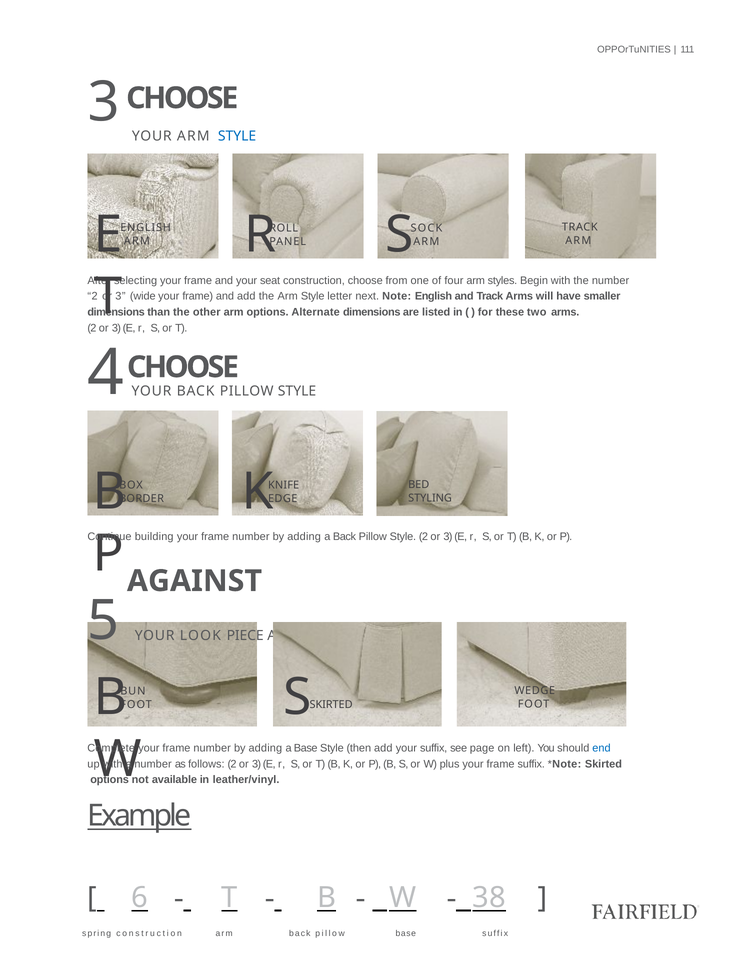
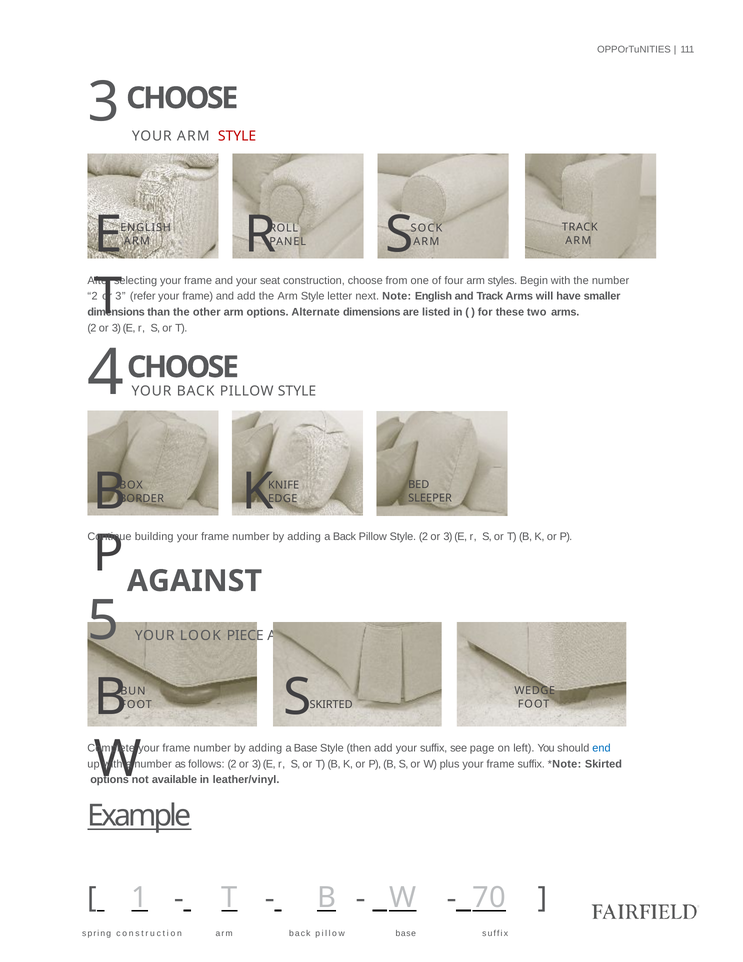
STYLE colour: blue -> red (237, 136)
wide: wide -> refer (143, 296)
STYLING: STYLING -> SLEEPER (430, 498)
6: 6 -> 1 (140, 897)
38: 38 -> 70 (489, 897)
